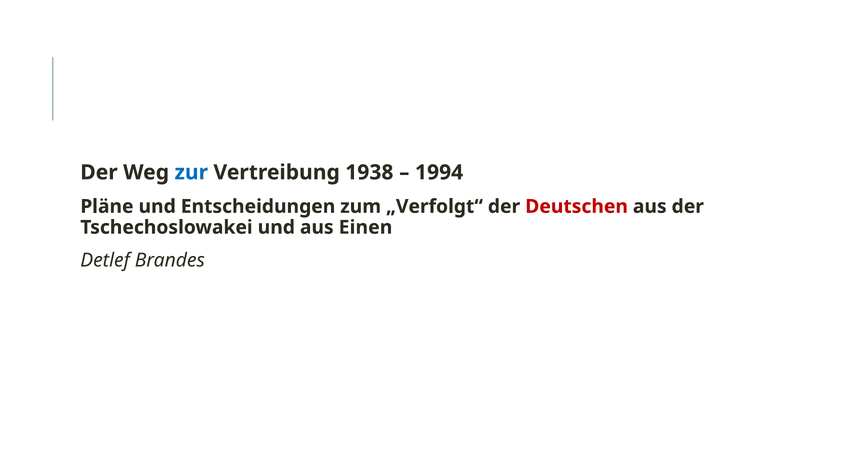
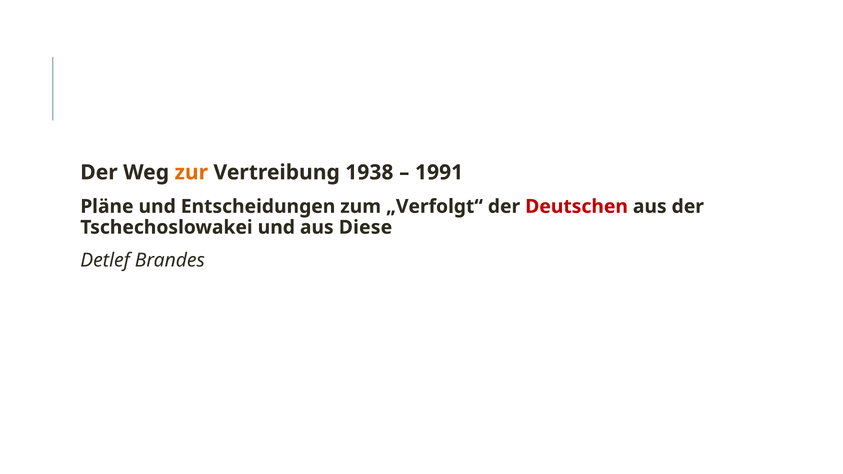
zur colour: blue -> orange (191, 172)
1994: 1994 -> 1991 (439, 172)
Einen: Einen -> Diese (365, 227)
